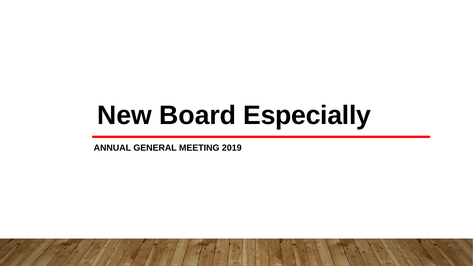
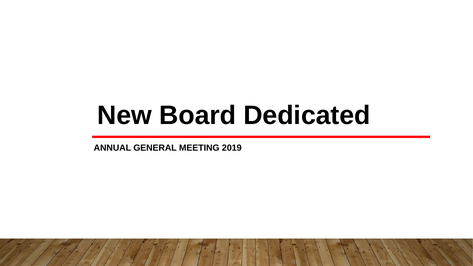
Especially: Especially -> Dedicated (307, 115)
